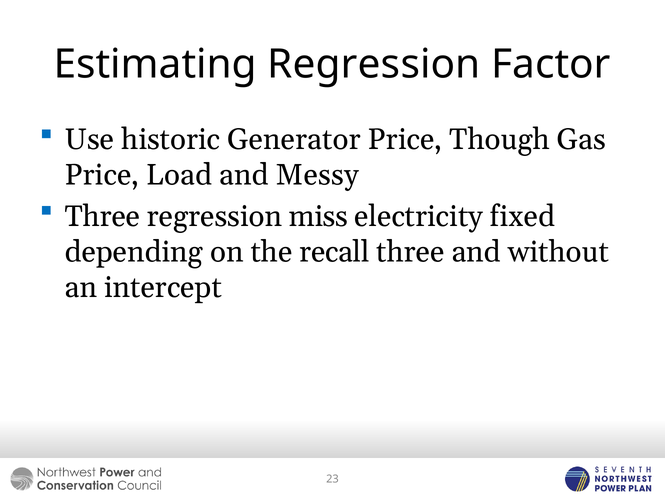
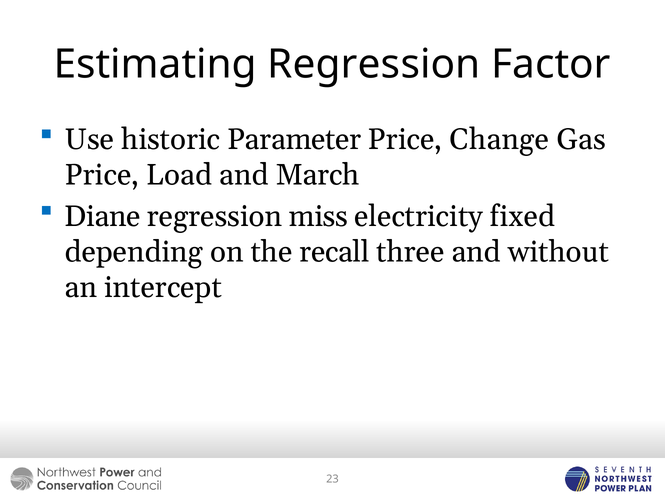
Generator: Generator -> Parameter (294, 140)
Though: Though -> Change (499, 140)
Messy: Messy -> March (318, 175)
Three: Three -> Diane (102, 216)
